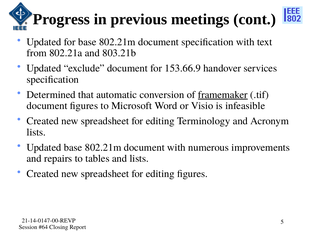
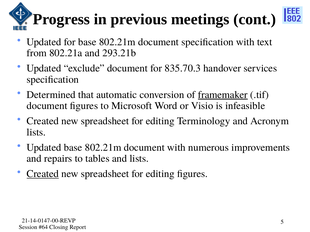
803.21b: 803.21b -> 293.21b (119, 53)
153.66.9: 153.66.9 -> 835.70.3 (183, 68)
Created underline: none -> present (43, 174)
